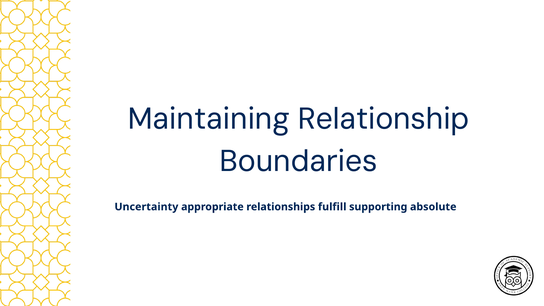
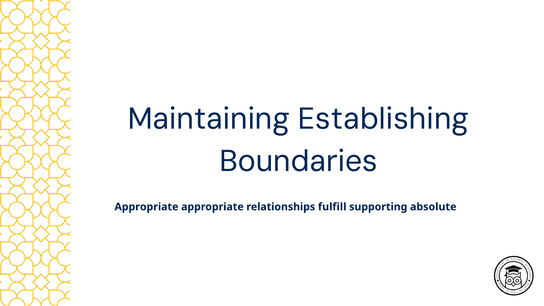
Relationship: Relationship -> Establishing (383, 119)
Uncertainty: Uncertainty -> Appropriate (146, 207)
